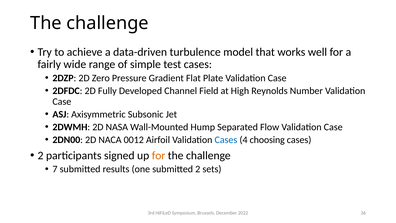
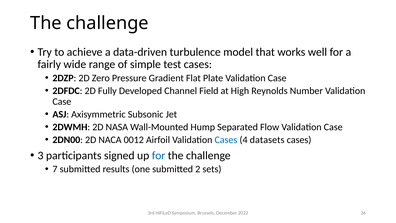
choosing: choosing -> datasets (267, 140)
2: 2 -> 3 (41, 155)
for colour: orange -> blue (159, 155)
